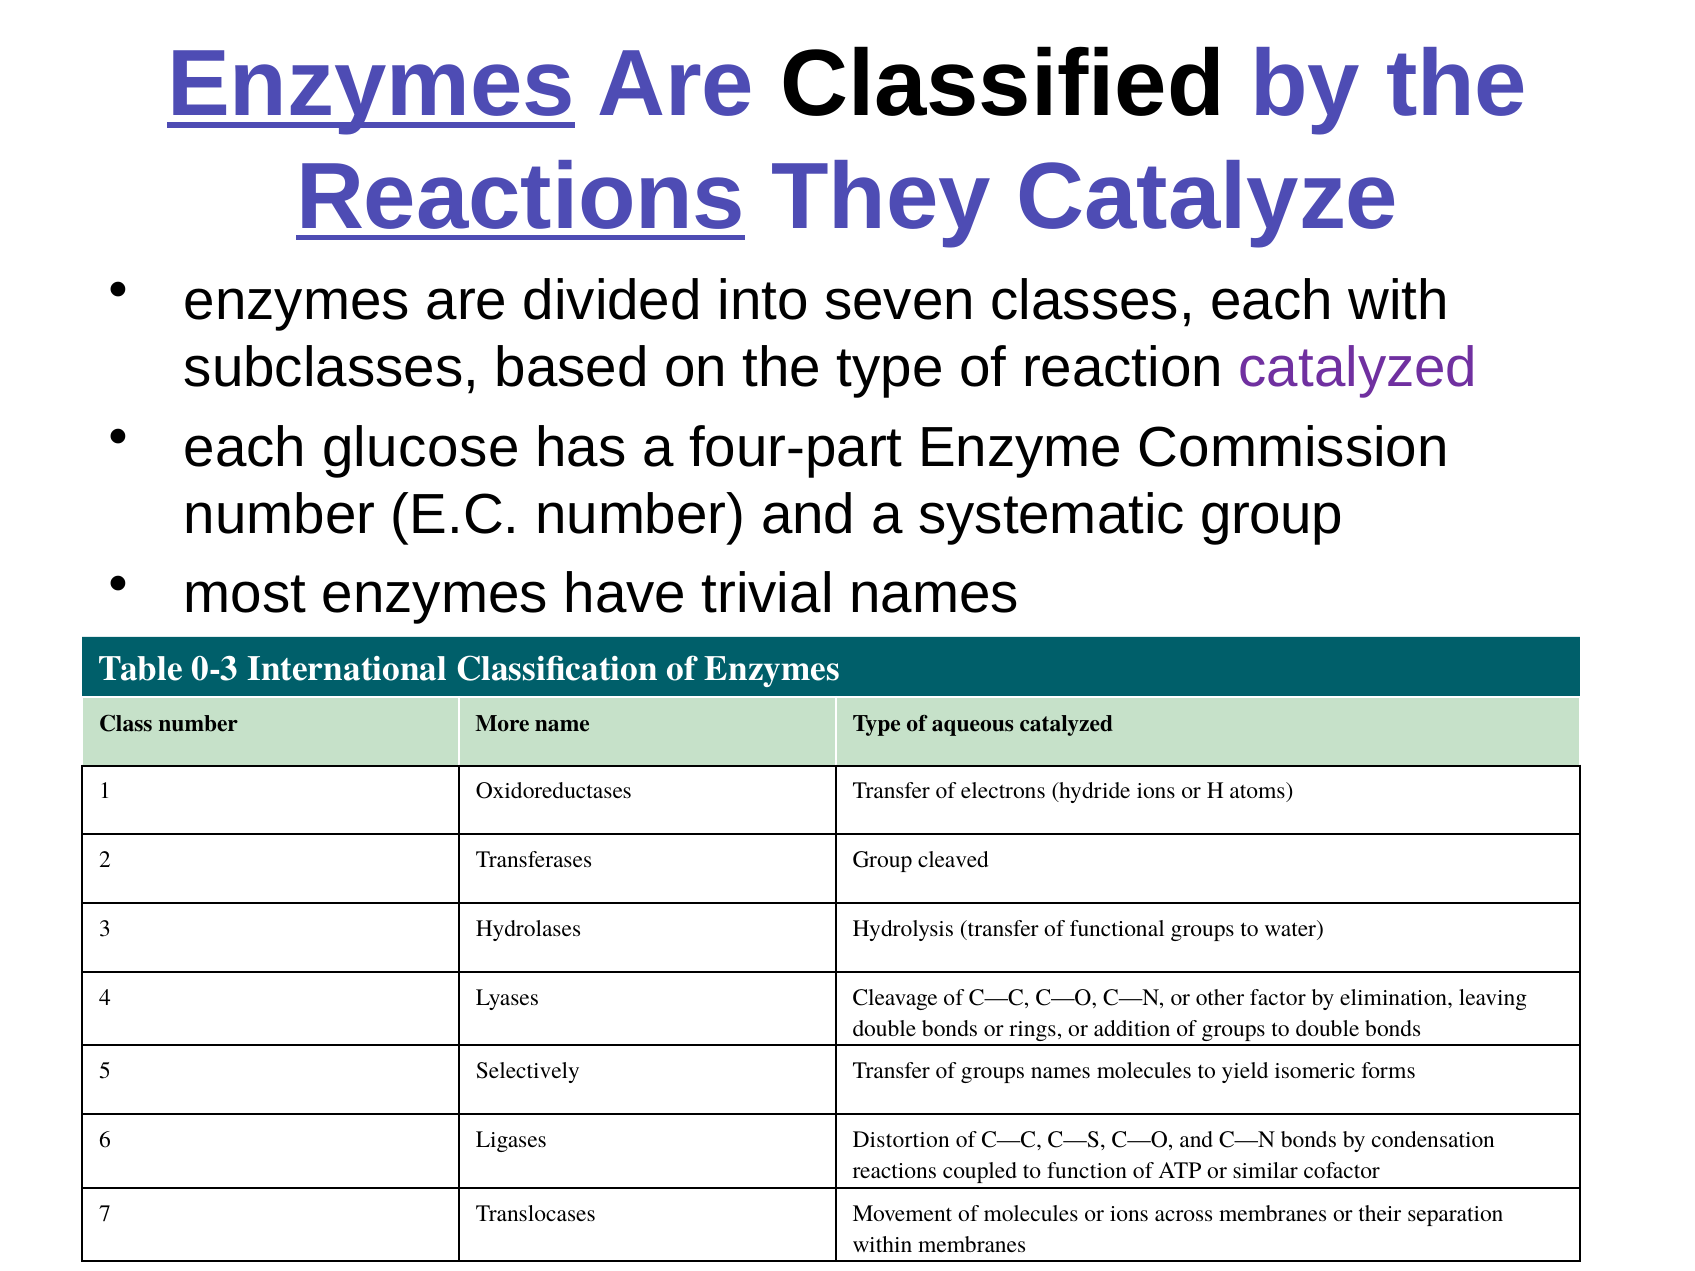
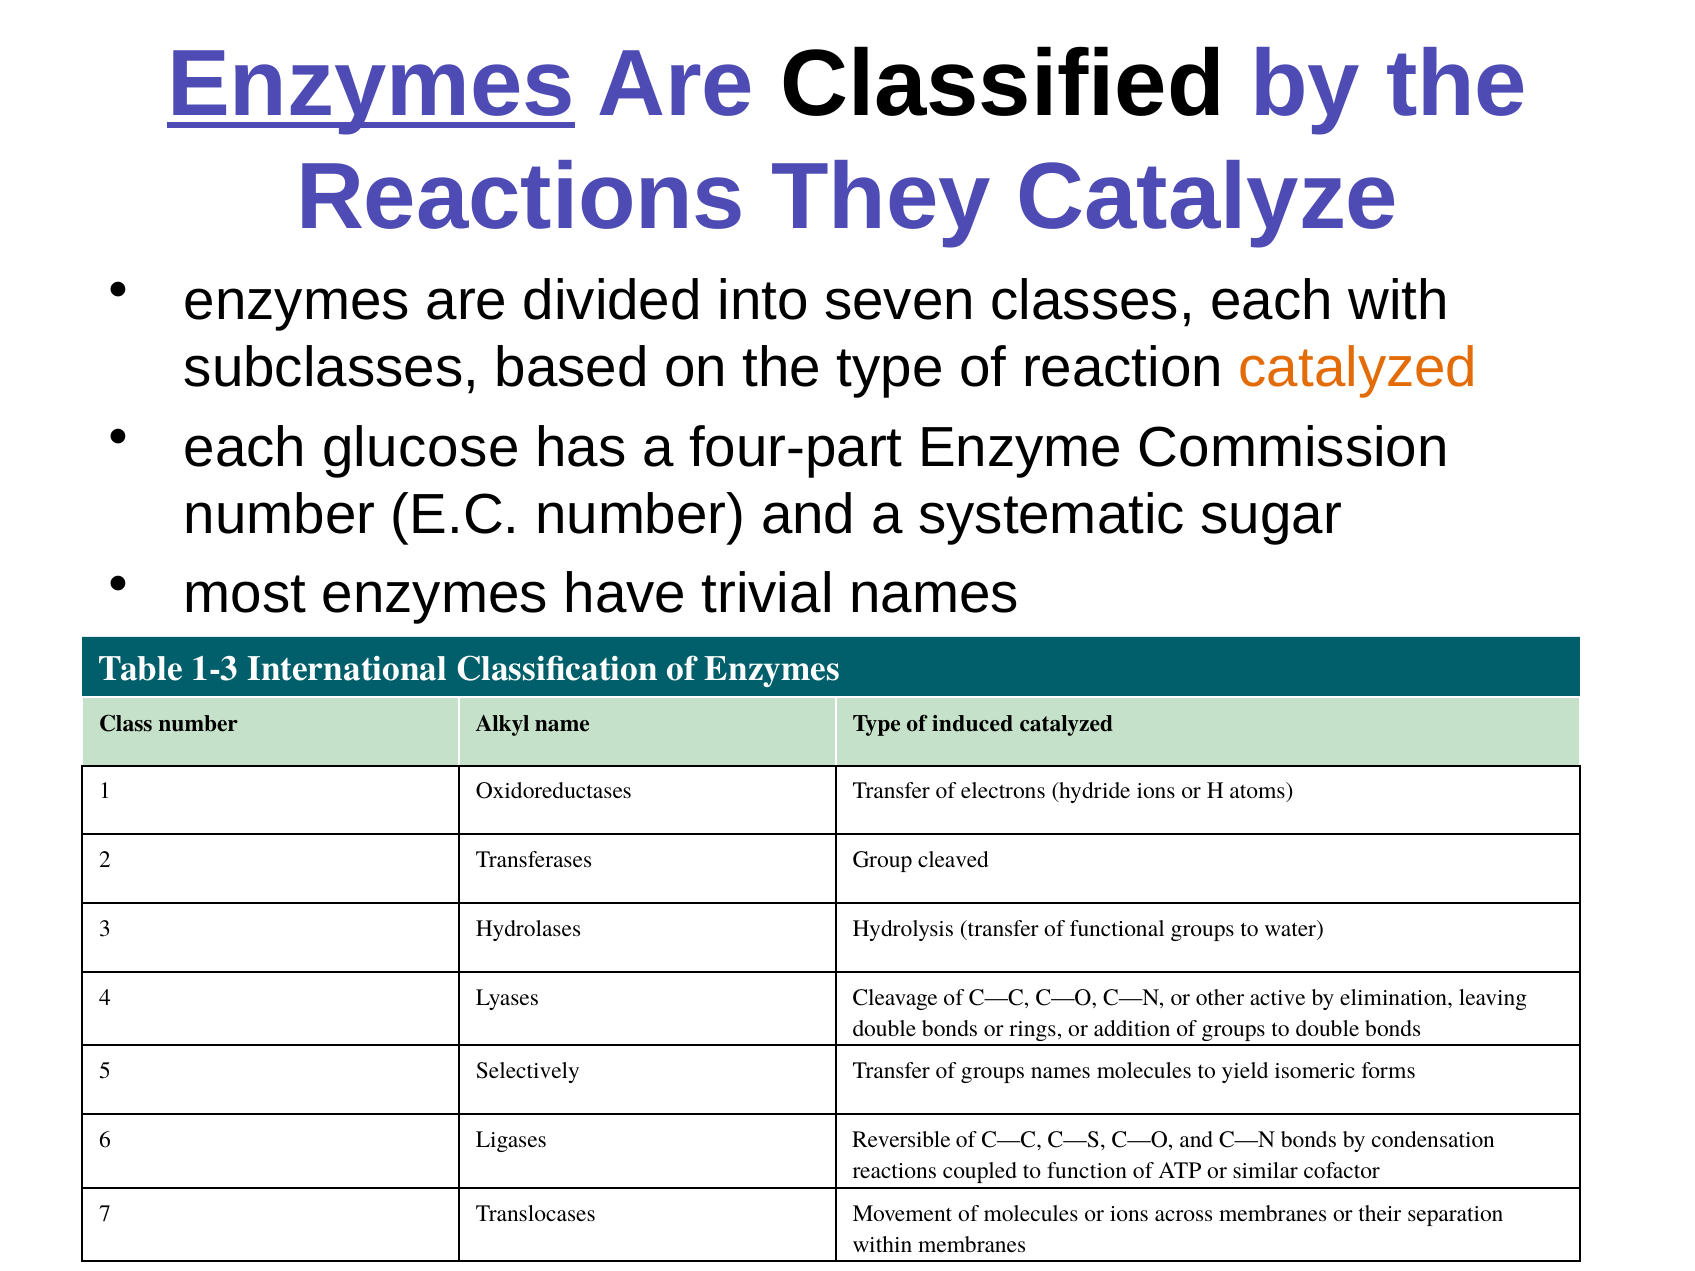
Reactions underline: present -> none (521, 197)
catalyzed colour: purple -> orange (1358, 368)
systematic group: group -> sugar (1271, 515)
0-3: 0-3 -> 1-3 (215, 669)
More: More -> Alkyl (503, 724)
aqueous: aqueous -> induced (973, 724)
factor: factor -> active (1278, 998)
Distortion: Distortion -> Reversible (901, 1140)
